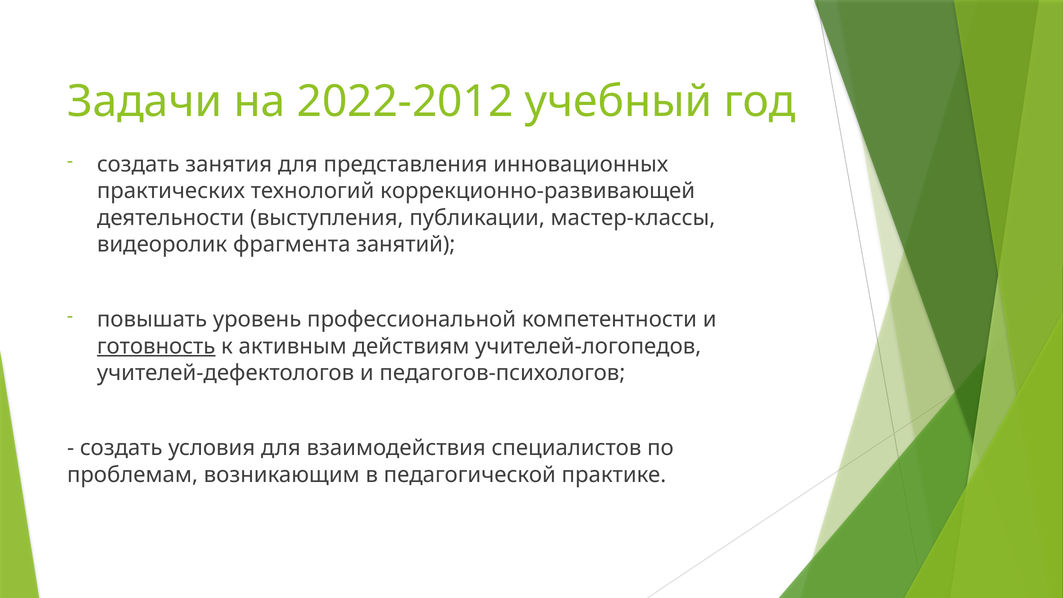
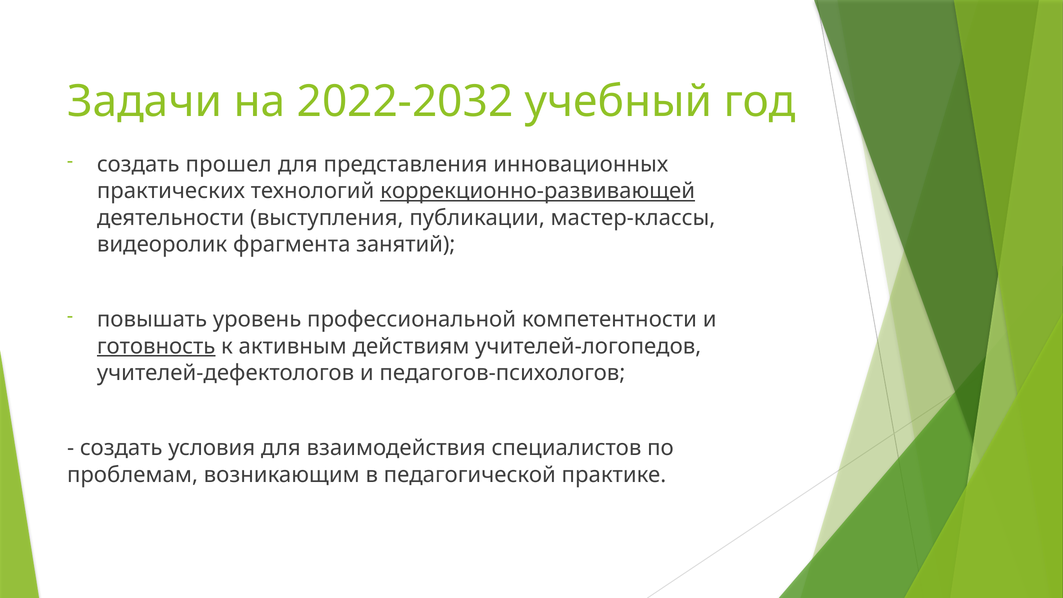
2022-2012: 2022-2012 -> 2022-2032 (405, 102)
занятия: занятия -> прошел (229, 165)
коррекционно-развивающей underline: none -> present (538, 191)
